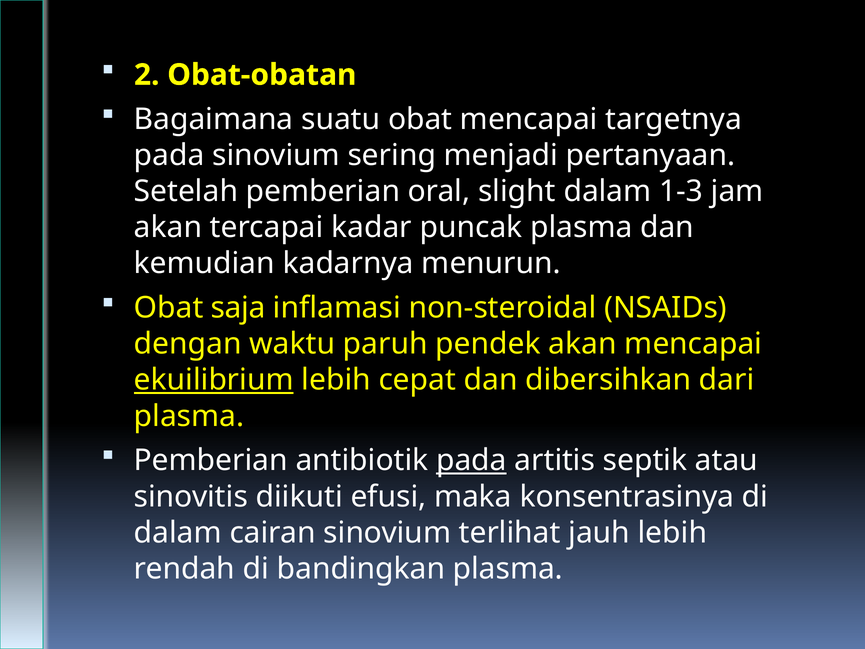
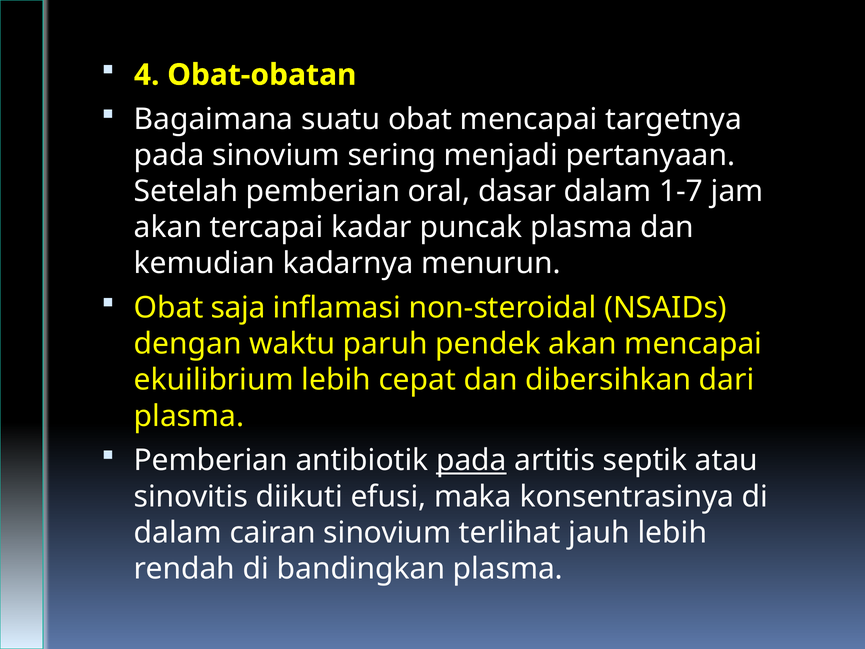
2: 2 -> 4 (147, 75)
slight: slight -> dasar (517, 191)
1-3: 1-3 -> 1-7 (681, 191)
ekuilibrium underline: present -> none (214, 380)
